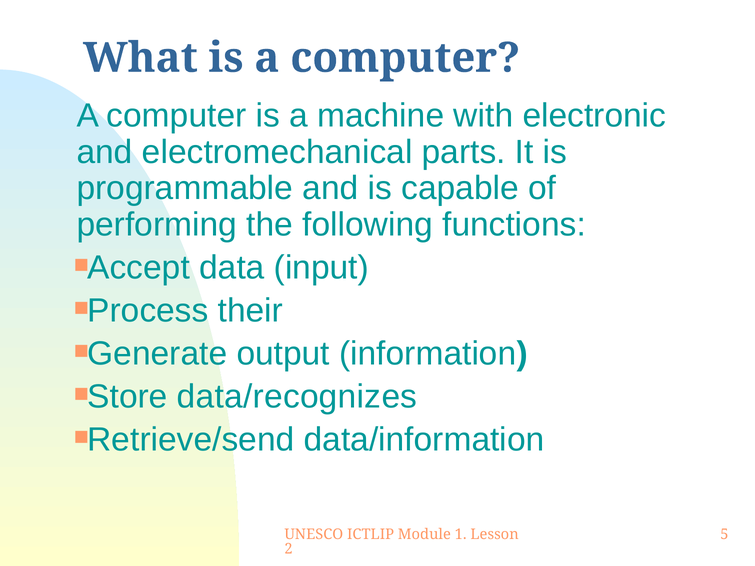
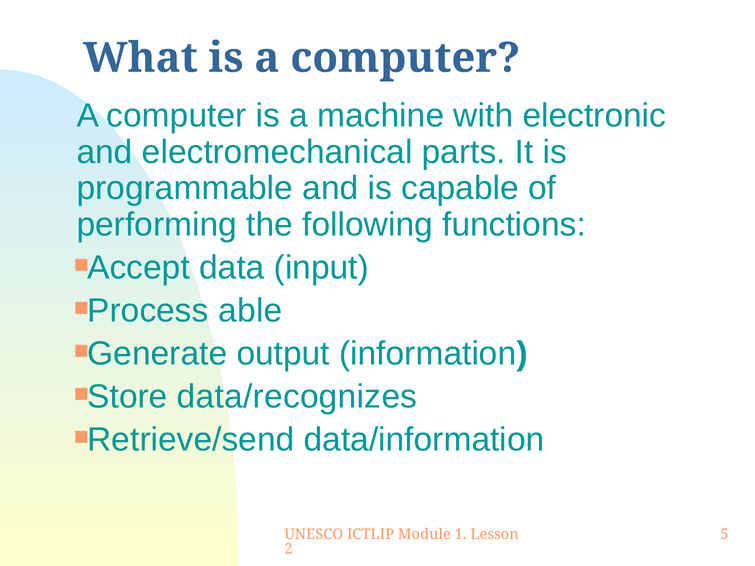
their: their -> able (250, 311)
